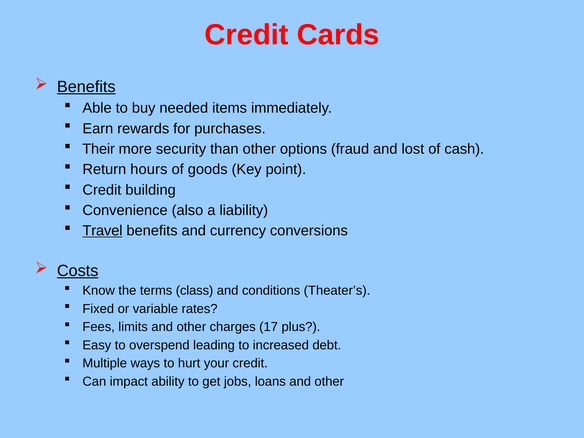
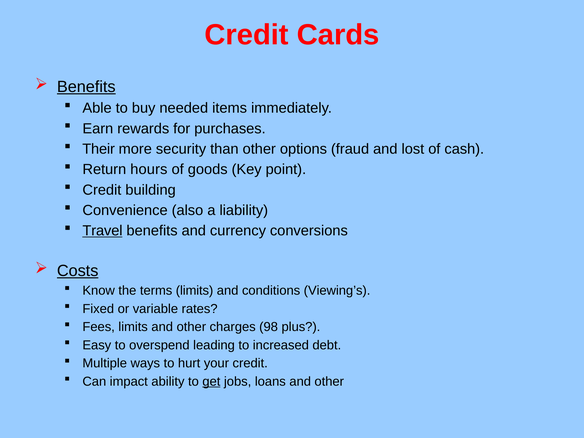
terms class: class -> limits (195, 291)
Theater’s: Theater’s -> Viewing’s (337, 291)
17: 17 -> 98 (269, 327)
get underline: none -> present (211, 381)
